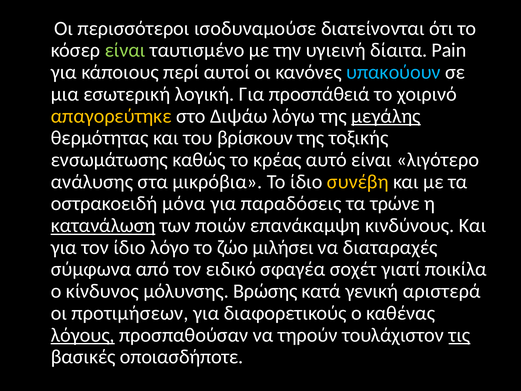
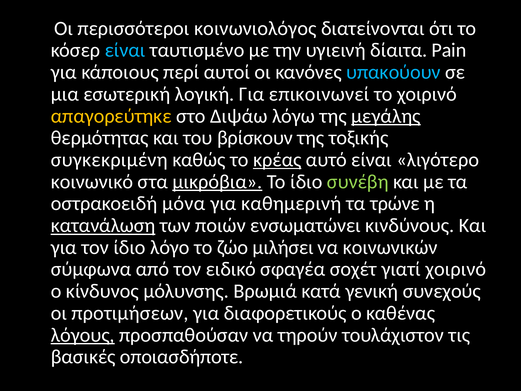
ισοδυναμούσε: ισοδυναμούσε -> κοινωνιολόγος (255, 28)
είναι colour: light green -> light blue (125, 50)
προσπάθειά: προσπάθειά -> επικοινωνεί (319, 94)
ενσωμάτωσης: ενσωμάτωσης -> συγκεκριμένη (109, 160)
κρέας underline: none -> present (277, 160)
ανάλυσης: ανάλυσης -> κοινωνικό (92, 182)
μικρόβια underline: none -> present (217, 182)
συνέβη colour: yellow -> light green (358, 182)
παραδόσεις: παραδόσεις -> καθημερινή (291, 203)
επανάκαμψη: επανάκαμψη -> ενσωματώνει (306, 225)
διαταραχές: διαταραχές -> κοινωνικών (390, 247)
γιατί ποικίλα: ποικίλα -> χοιρινό (456, 269)
Βρώσης: Βρώσης -> Βρωμιά (265, 291)
αριστερά: αριστερά -> συνεχούς (442, 291)
τις underline: present -> none (459, 335)
